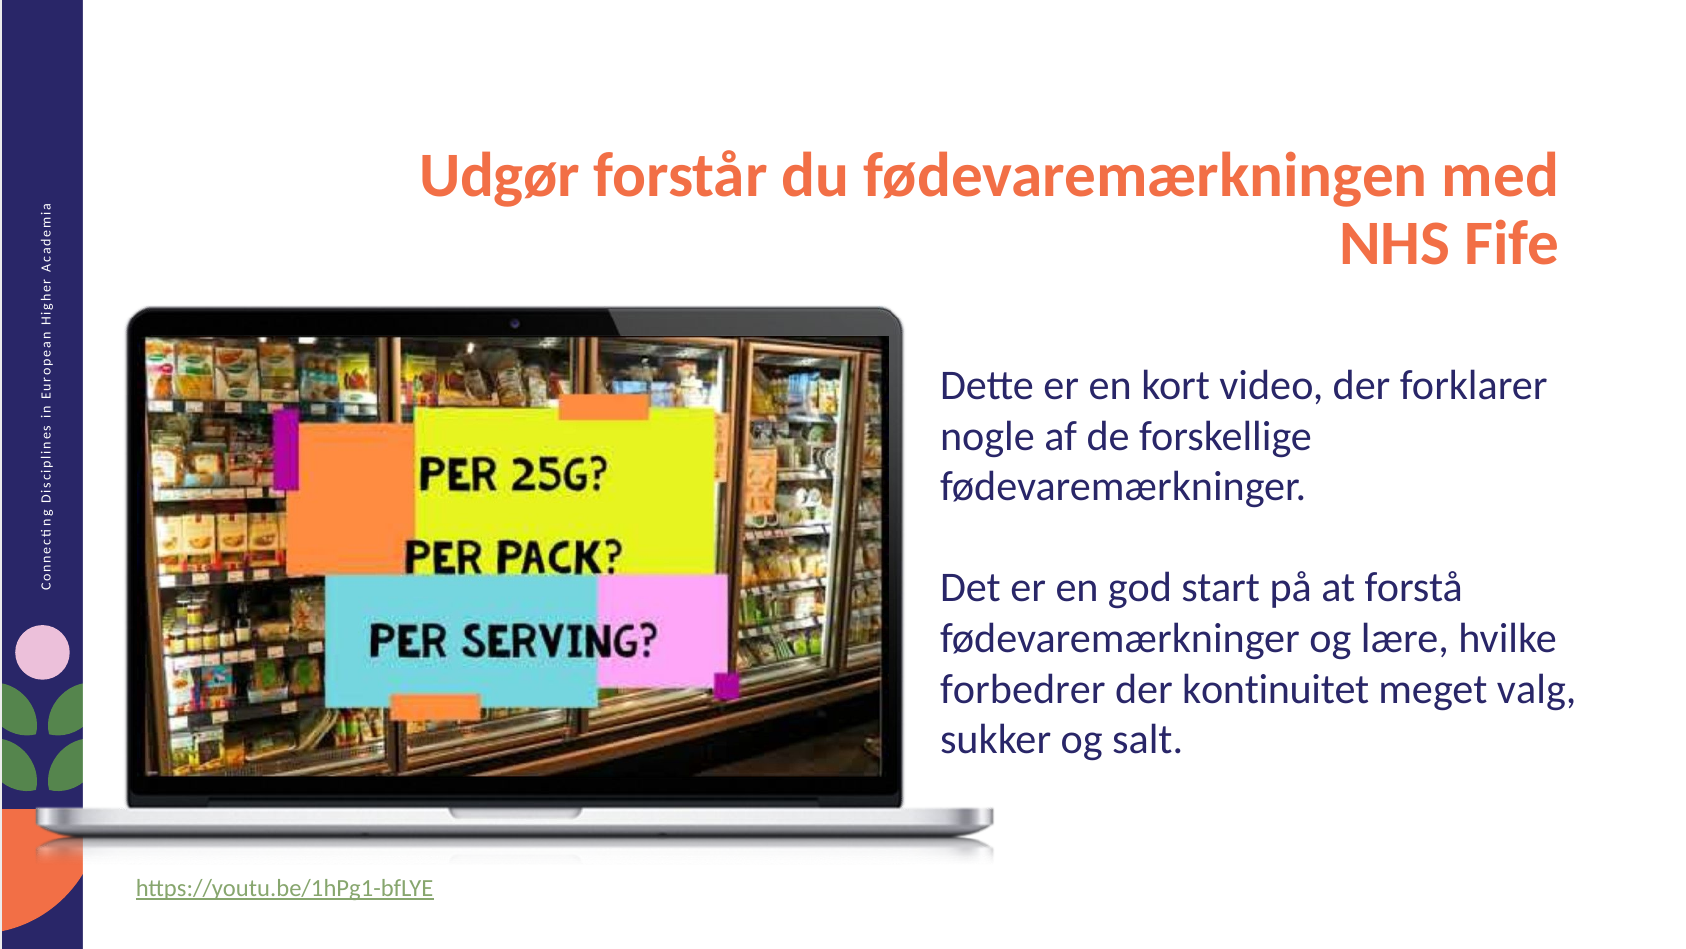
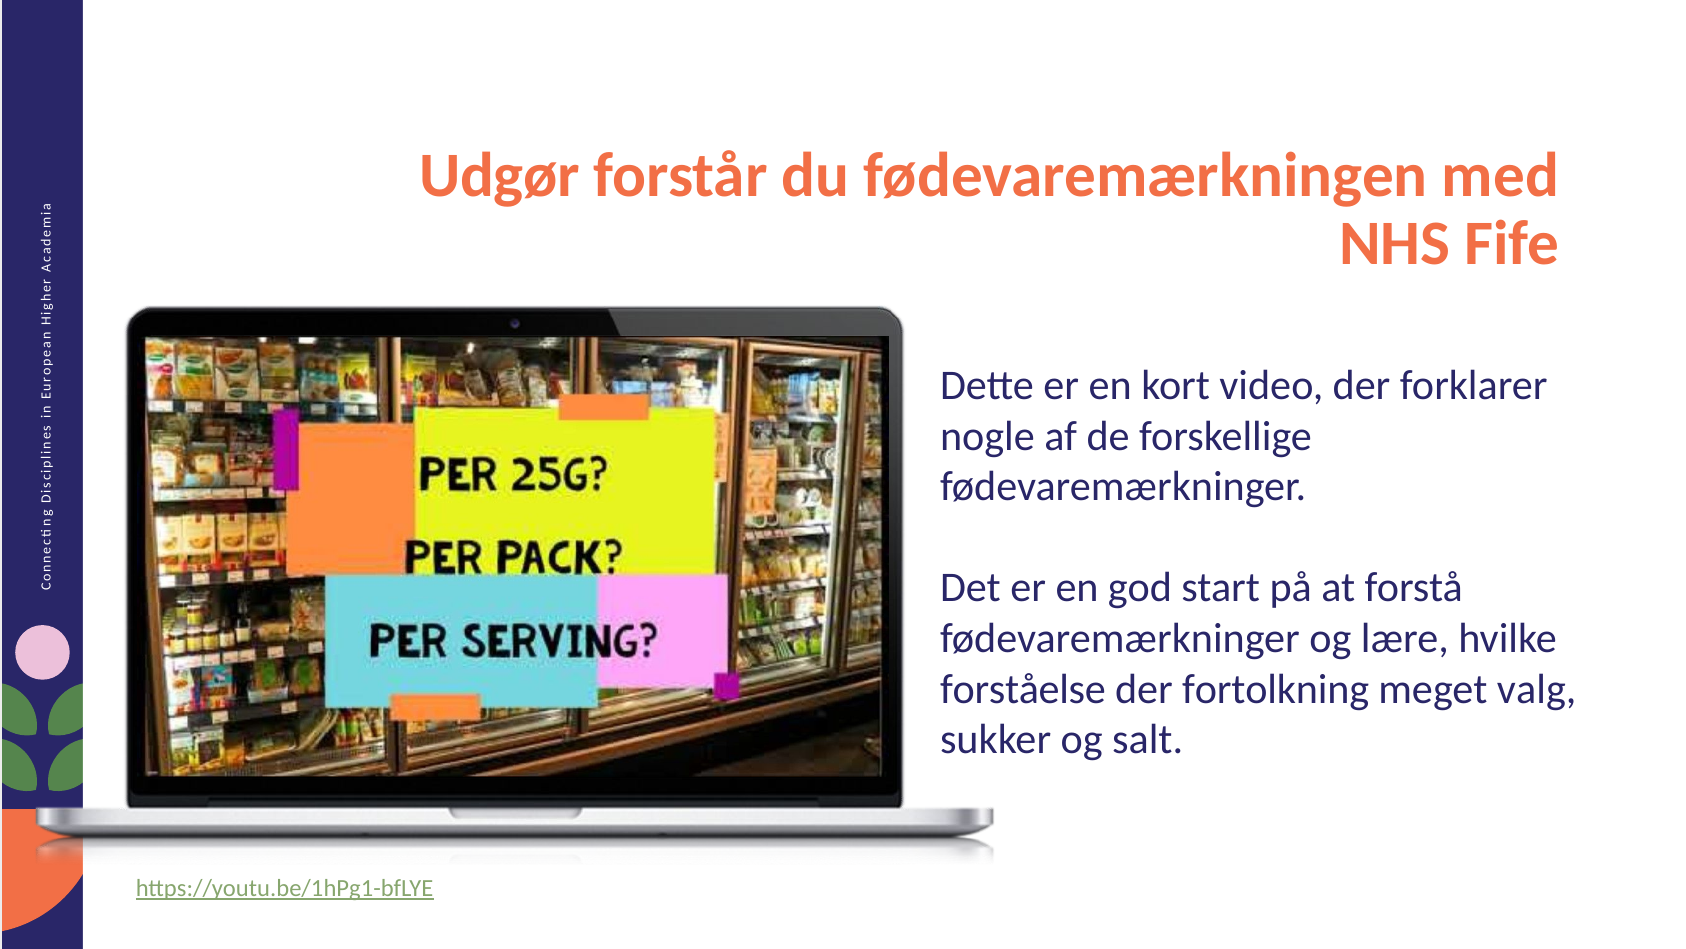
forbedrer: forbedrer -> forståelse (1023, 689)
kontinuitet: kontinuitet -> fortolkning (1276, 689)
